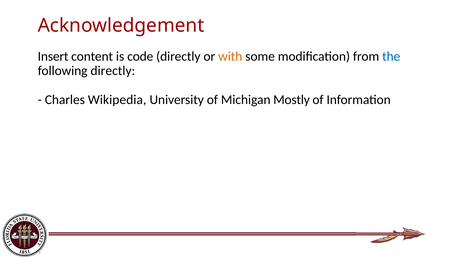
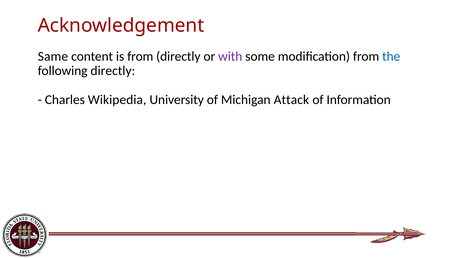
Insert: Insert -> Same (53, 56)
is code: code -> from (140, 56)
with colour: orange -> purple (230, 56)
Mostly: Mostly -> Attack (291, 100)
